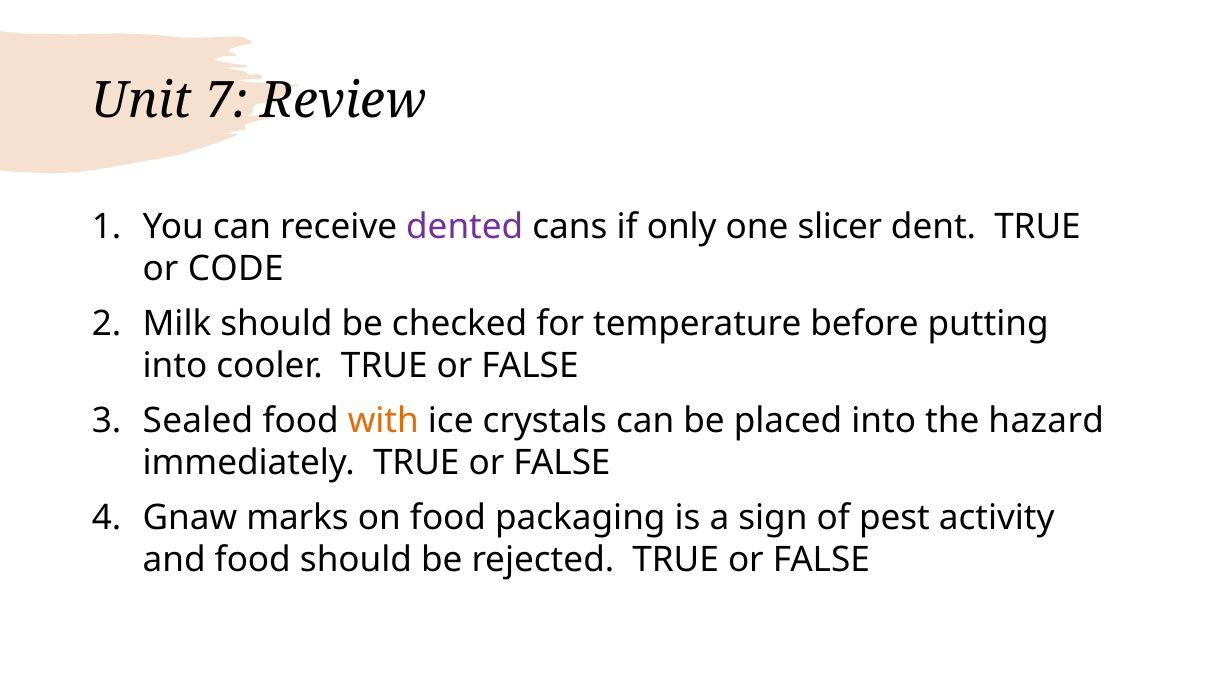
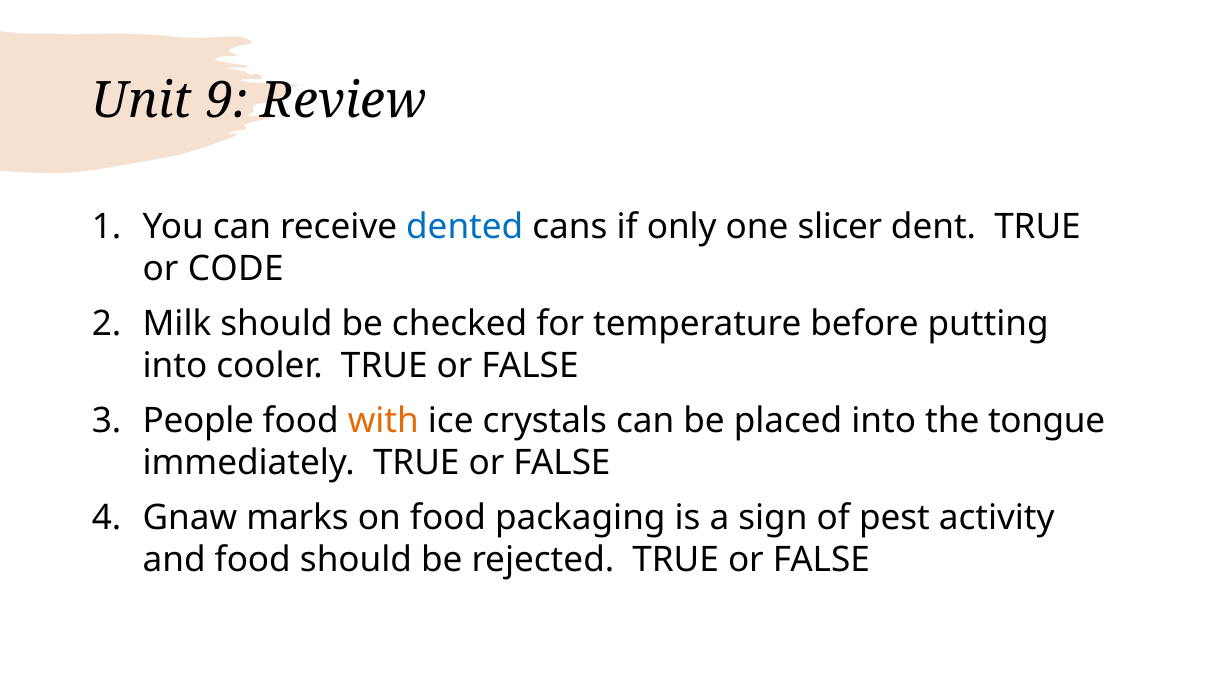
7: 7 -> 9 (226, 101)
dented colour: purple -> blue (465, 227)
Sealed: Sealed -> People (198, 421)
hazard: hazard -> tongue (1047, 421)
